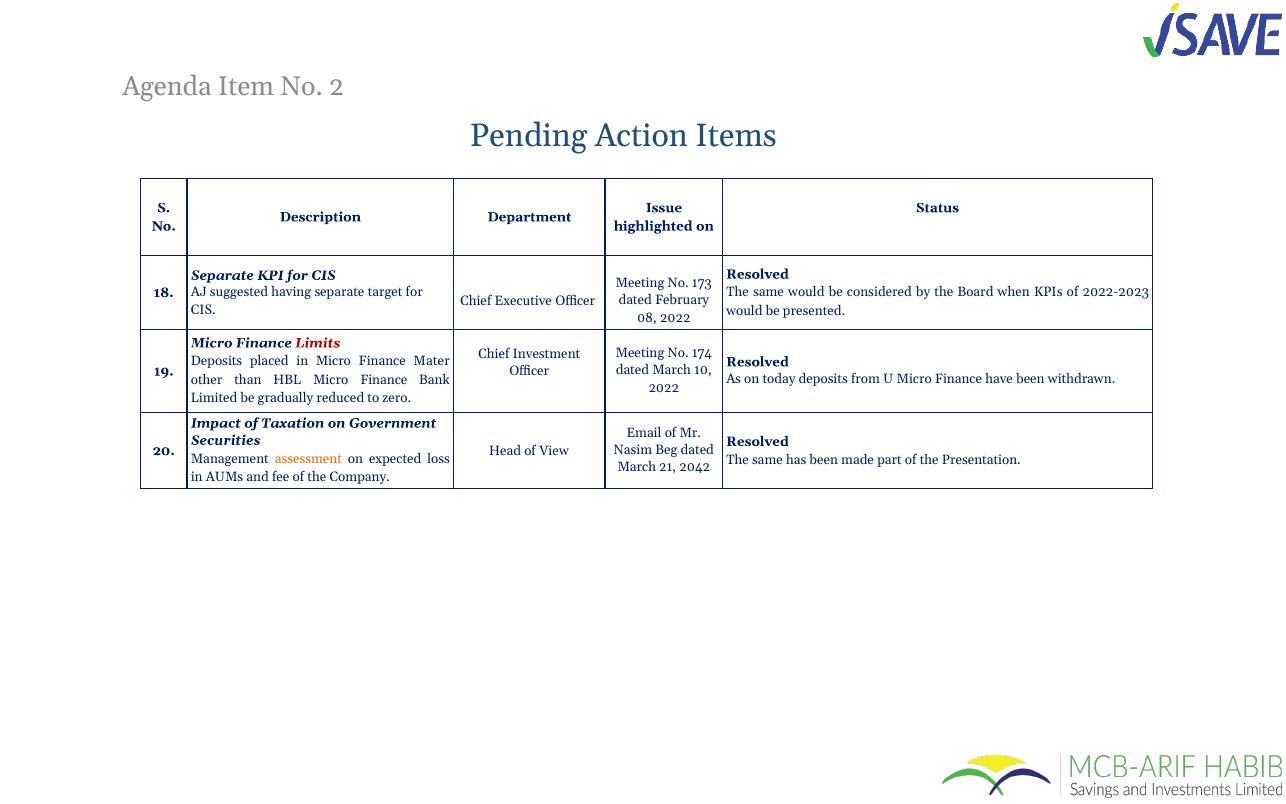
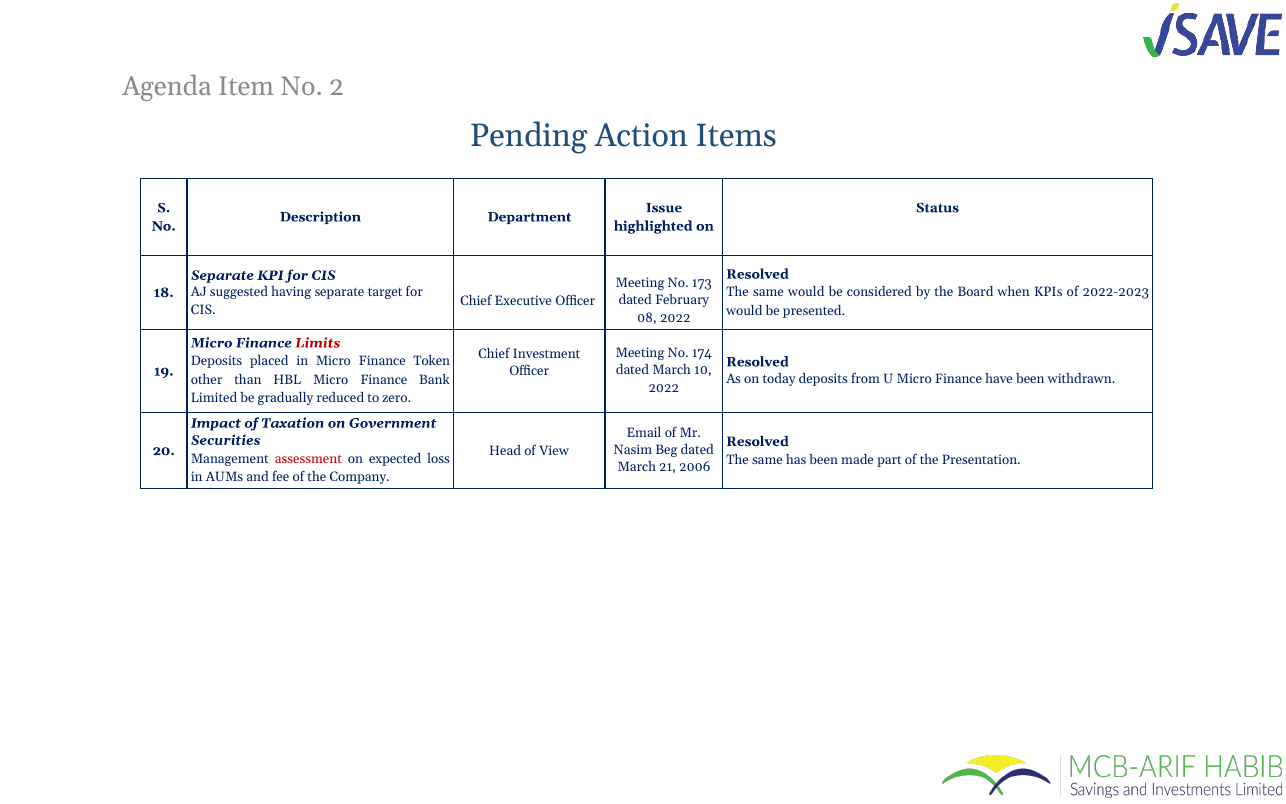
Mater: Mater -> Token (432, 361)
assessment colour: orange -> red (308, 458)
2042: 2042 -> 2006 (695, 467)
